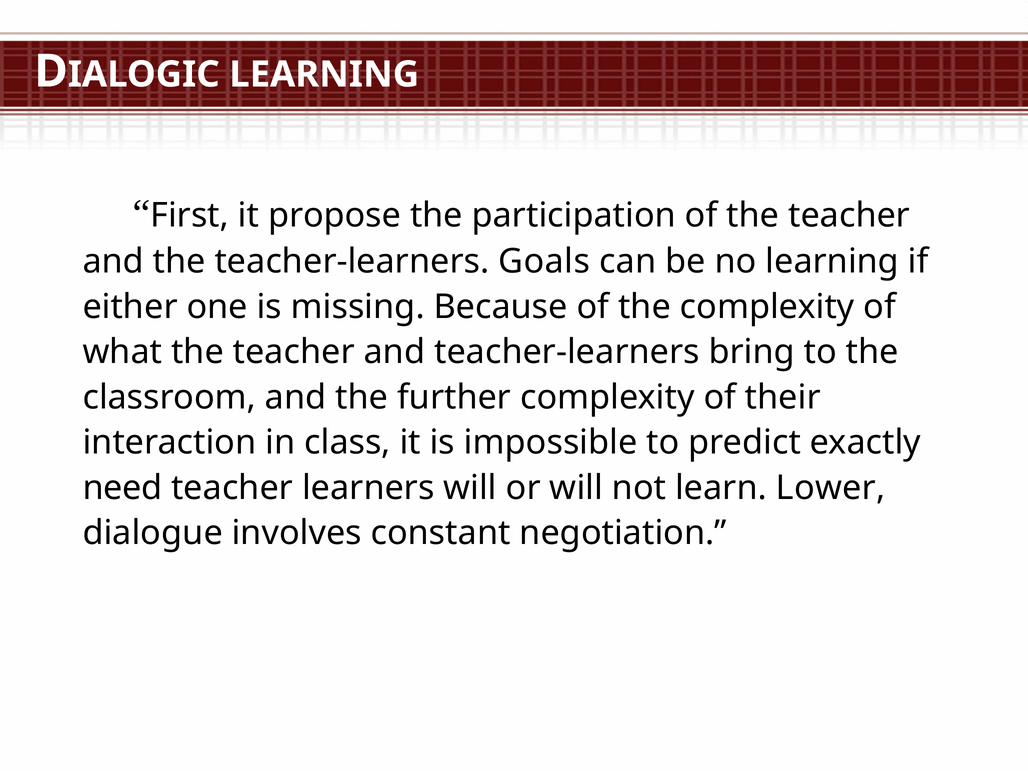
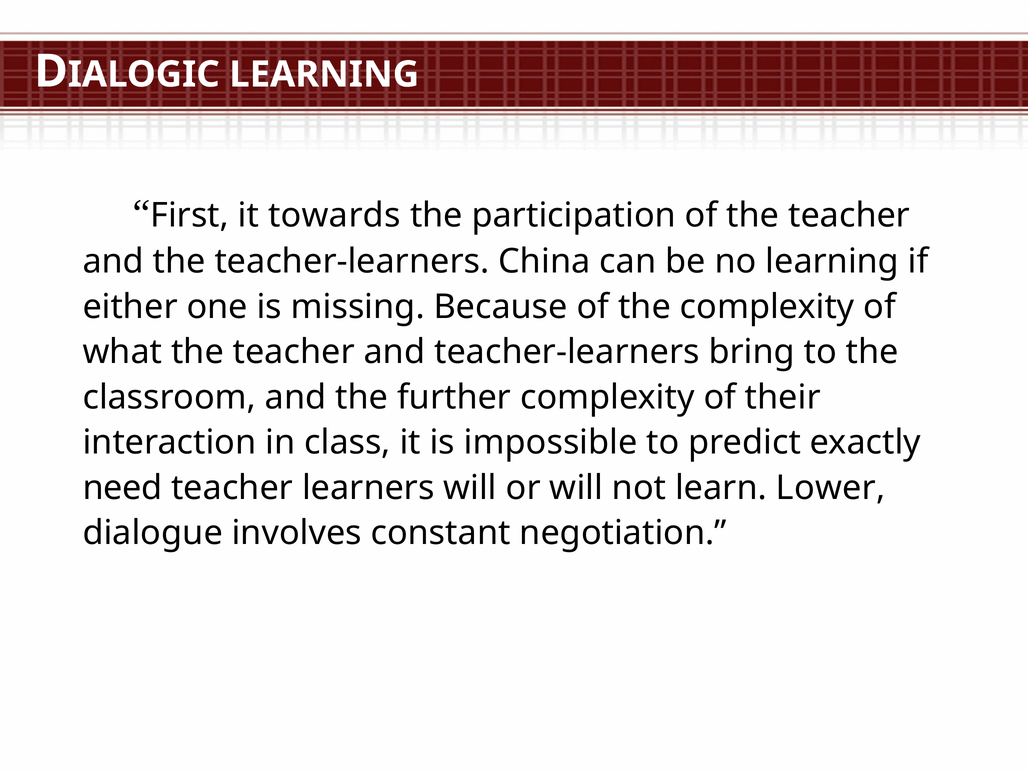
propose: propose -> towards (334, 215)
Goals: Goals -> China (544, 262)
